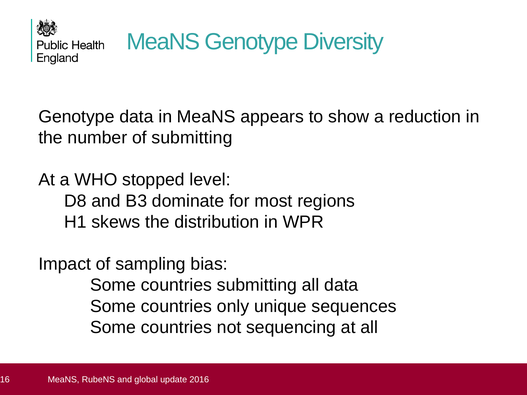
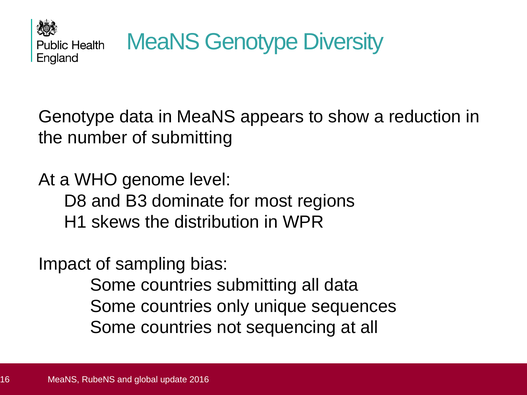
stopped: stopped -> genome (154, 180)
